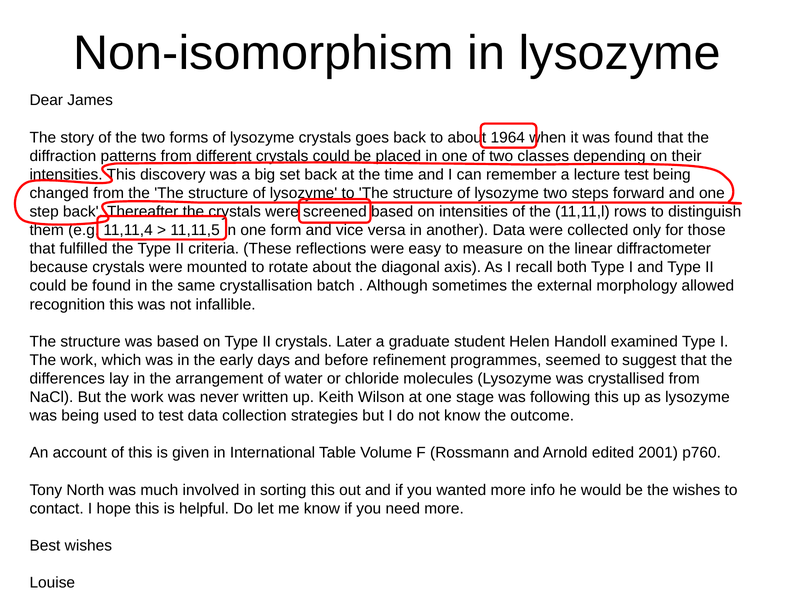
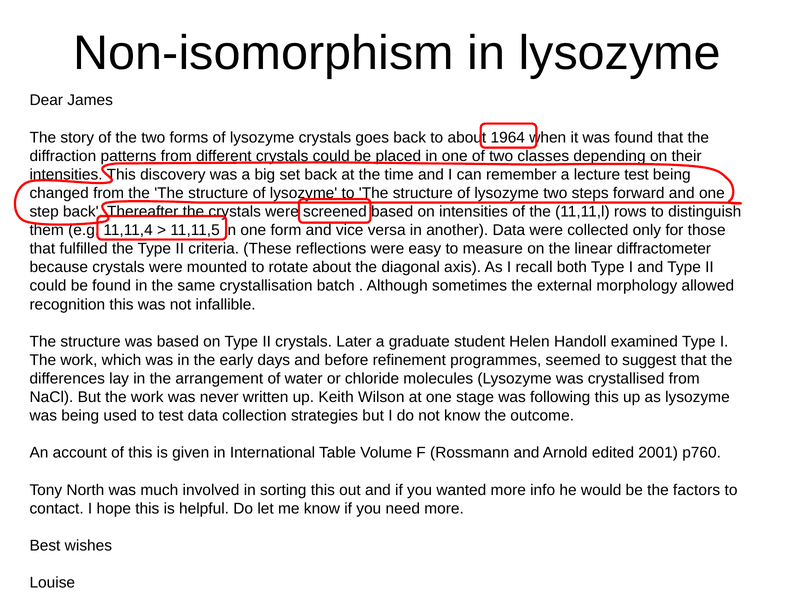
the wishes: wishes -> factors (697, 490)
